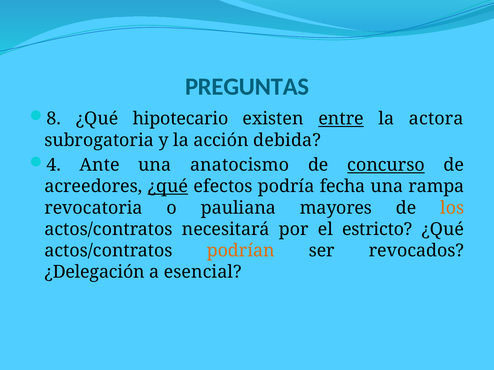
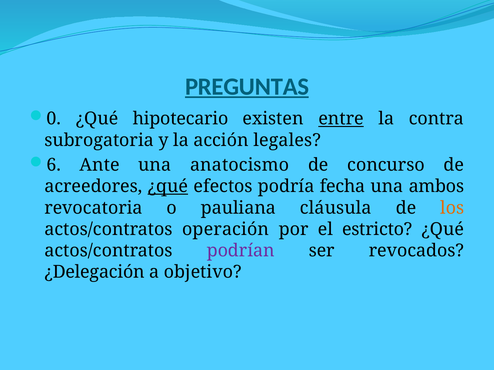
PREGUNTAS underline: none -> present (247, 87)
8: 8 -> 0 (54, 119)
actora: actora -> contra (436, 119)
debida: debida -> legales (287, 140)
4: 4 -> 6 (54, 165)
concurso underline: present -> none (386, 165)
rampa: rampa -> ambos (436, 187)
mayores: mayores -> cláusula (336, 208)
necesitará: necesitará -> operación (226, 229)
podrían colour: orange -> purple (241, 251)
esencial: esencial -> objetivo (203, 272)
